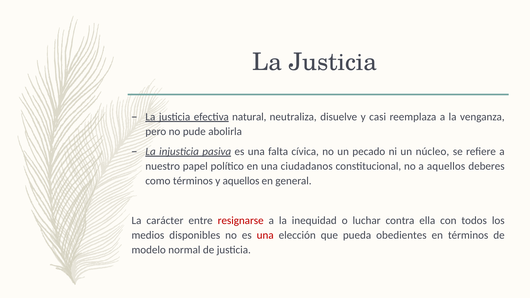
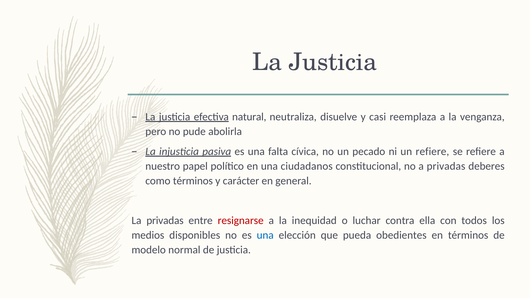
un núcleo: núcleo -> refiere (432, 151)
a aquellos: aquellos -> privadas (446, 166)
y aquellos: aquellos -> carácter (241, 181)
La carácter: carácter -> privadas (165, 221)
una colour: red -> blue (265, 235)
